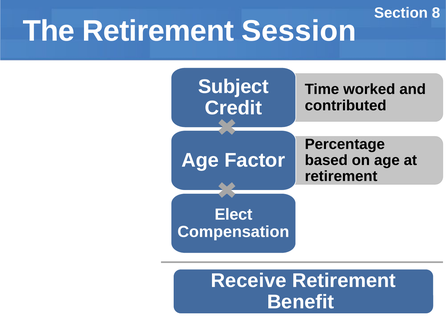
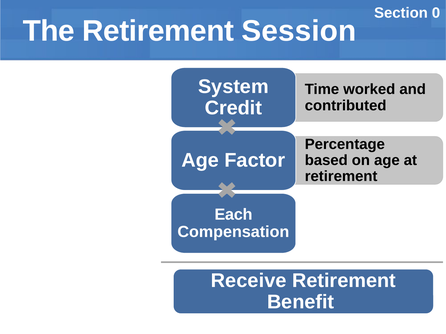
8: 8 -> 0 (436, 13)
Subject: Subject -> System (233, 87)
Elect: Elect -> Each (233, 215)
